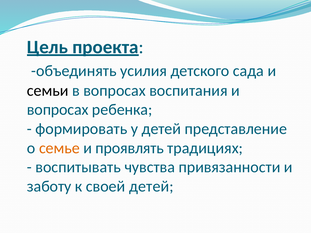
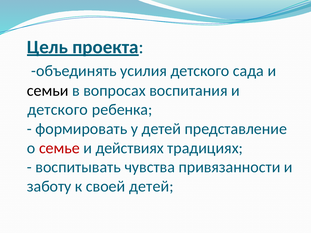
вопросах: вопросах -> детского (58, 110)
семье colour: orange -> red (59, 148)
проявлять: проявлять -> действиях (130, 148)
